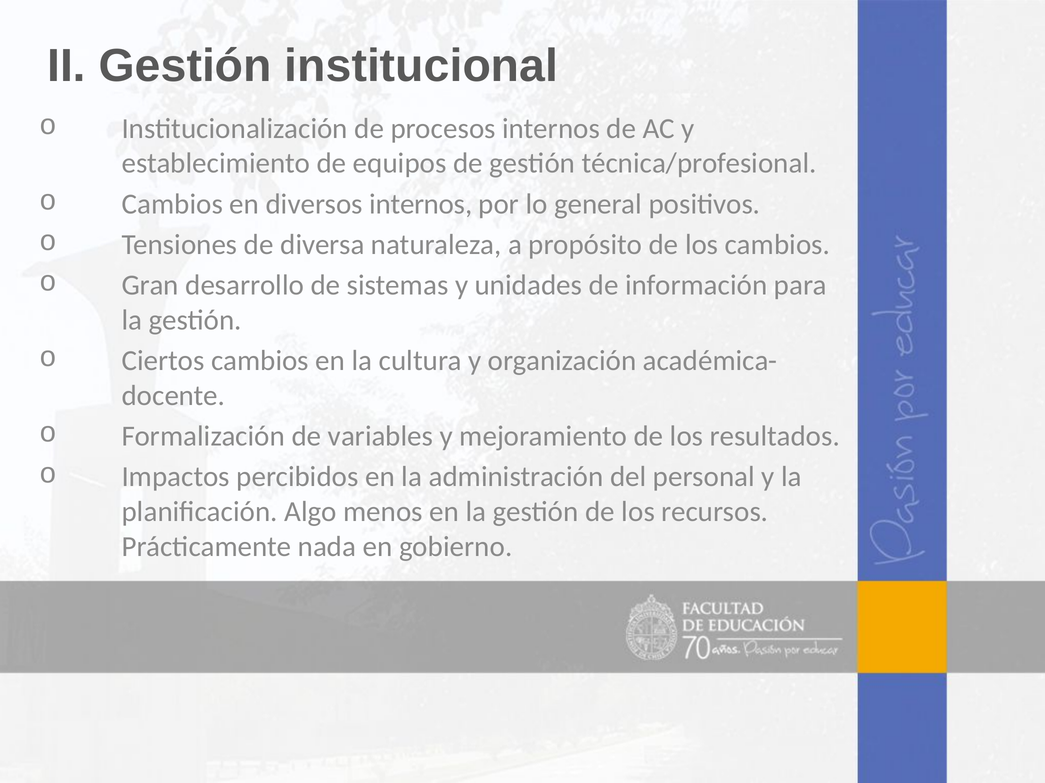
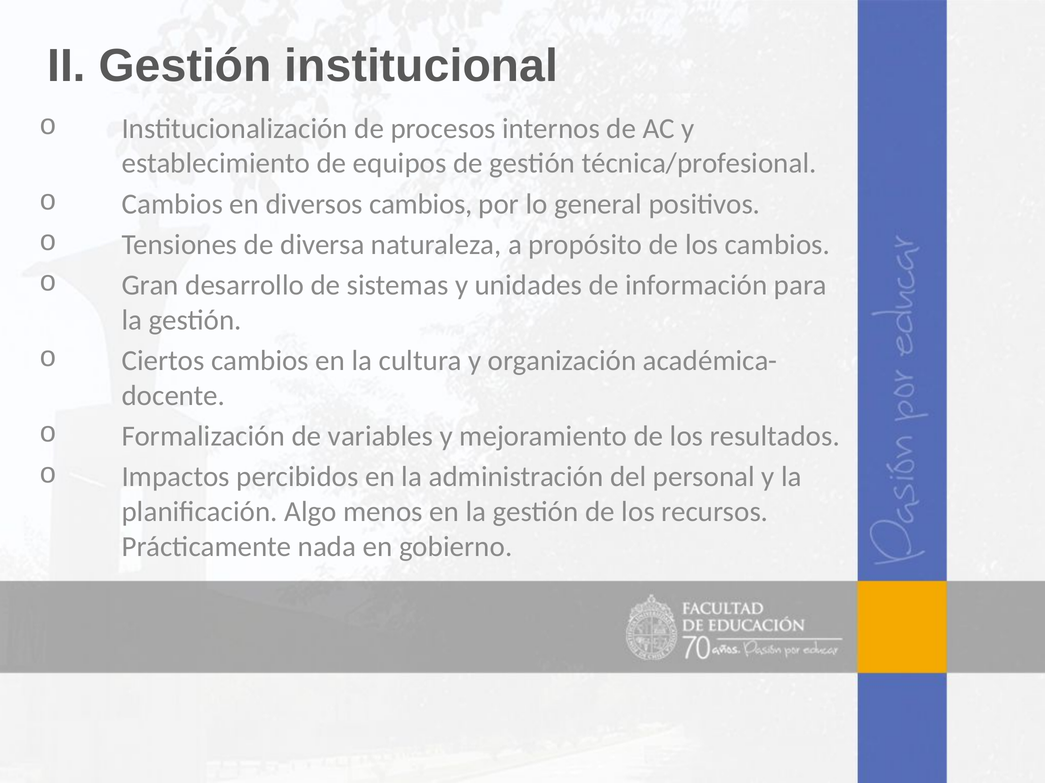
diversos internos: internos -> cambios (421, 204)
